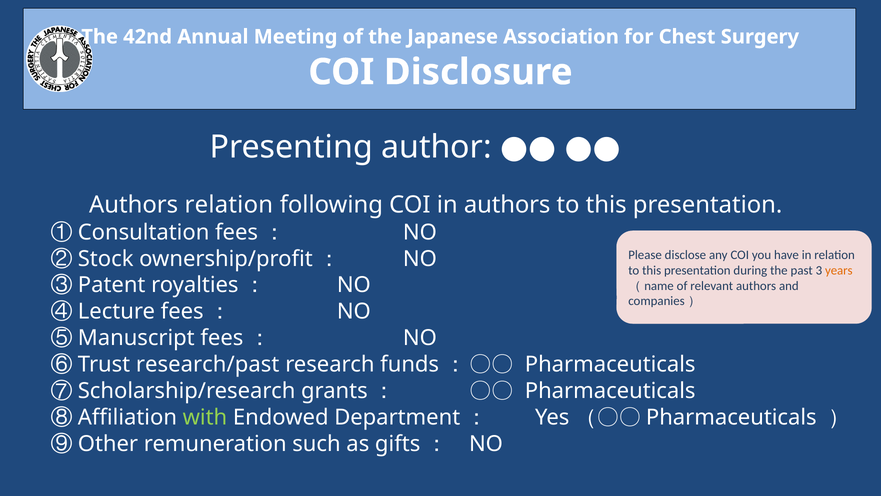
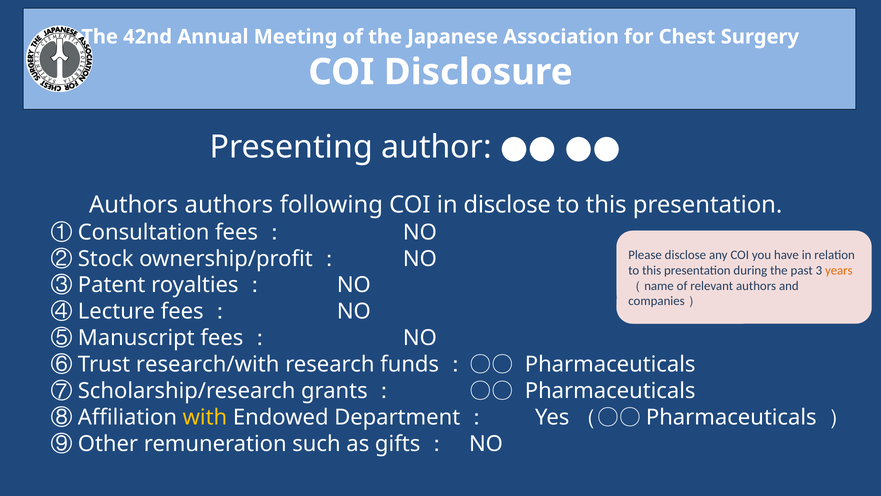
Authors relation: relation -> authors (229, 205)
in authors: authors -> disclose (507, 205)
research/past: research/past -> research/with (208, 364)
with colour: light green -> yellow (205, 417)
